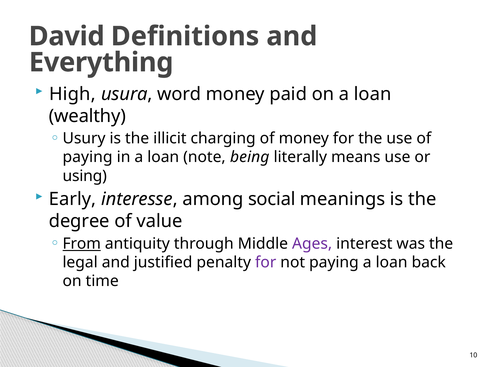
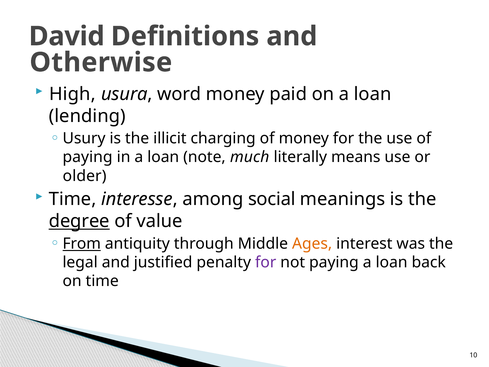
Everything: Everything -> Otherwise (101, 62)
wealthy: wealthy -> lending (87, 116)
being: being -> much (250, 157)
using: using -> older (85, 176)
Early: Early -> Time (73, 199)
degree underline: none -> present (79, 221)
Ages colour: purple -> orange (312, 243)
